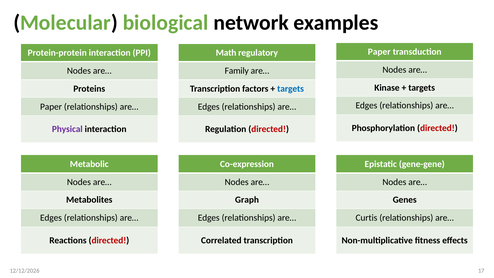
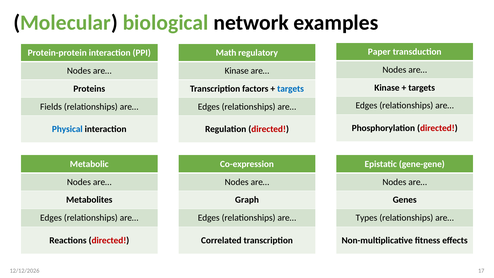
Family: Family -> Kinase (237, 71)
Paper: Paper -> Fields (51, 107)
Physical colour: purple -> blue (67, 129)
Curtis: Curtis -> Types (366, 218)
